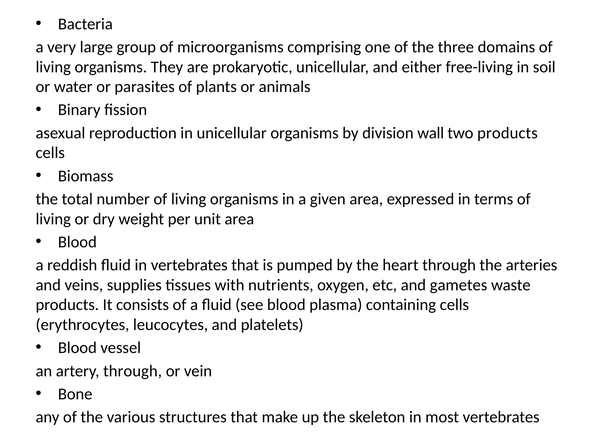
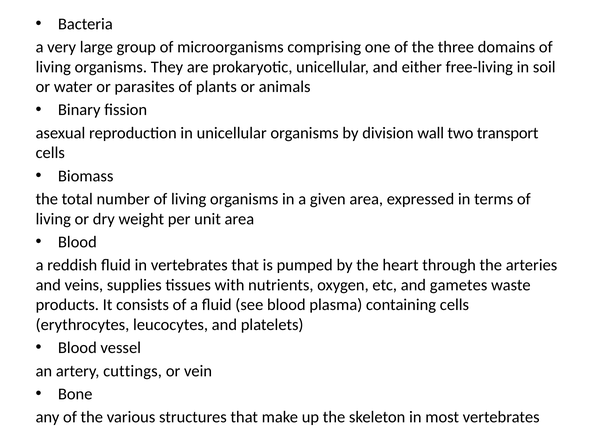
two products: products -> transport (508, 133)
artery through: through -> cuttings (133, 371)
